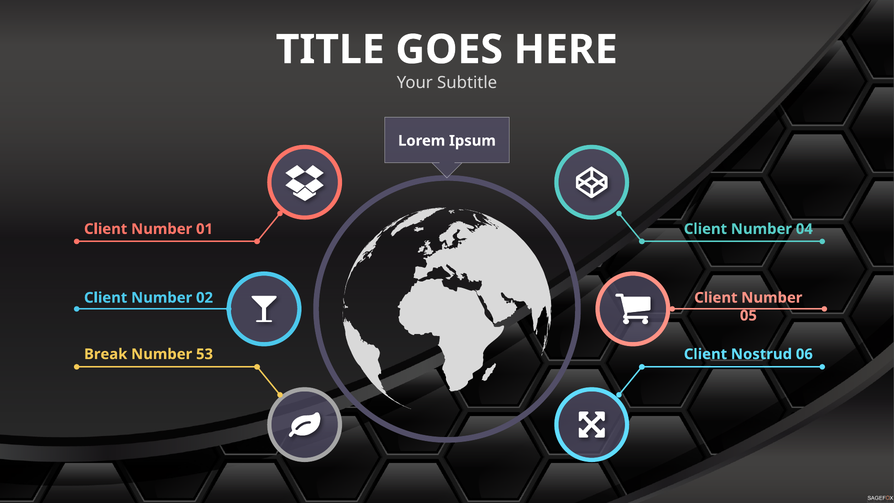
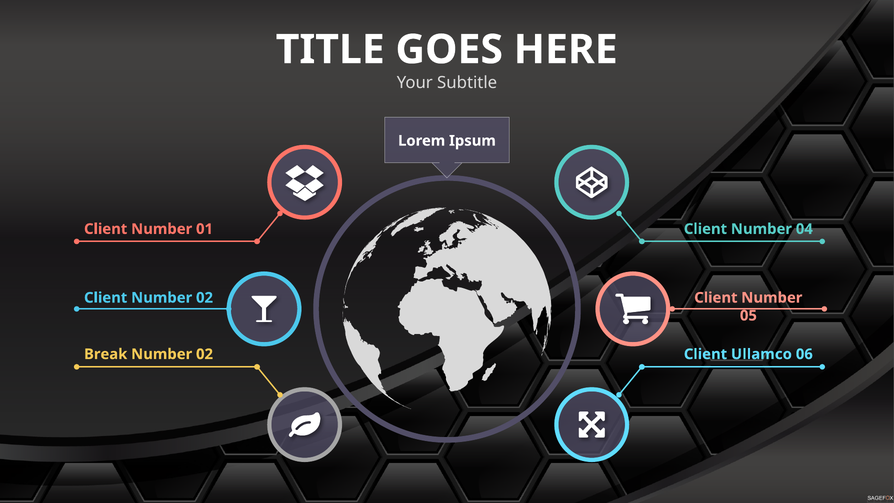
53: 53 -> 02 (205, 354)
Nostrud: Nostrud -> Ullamco (761, 354)
